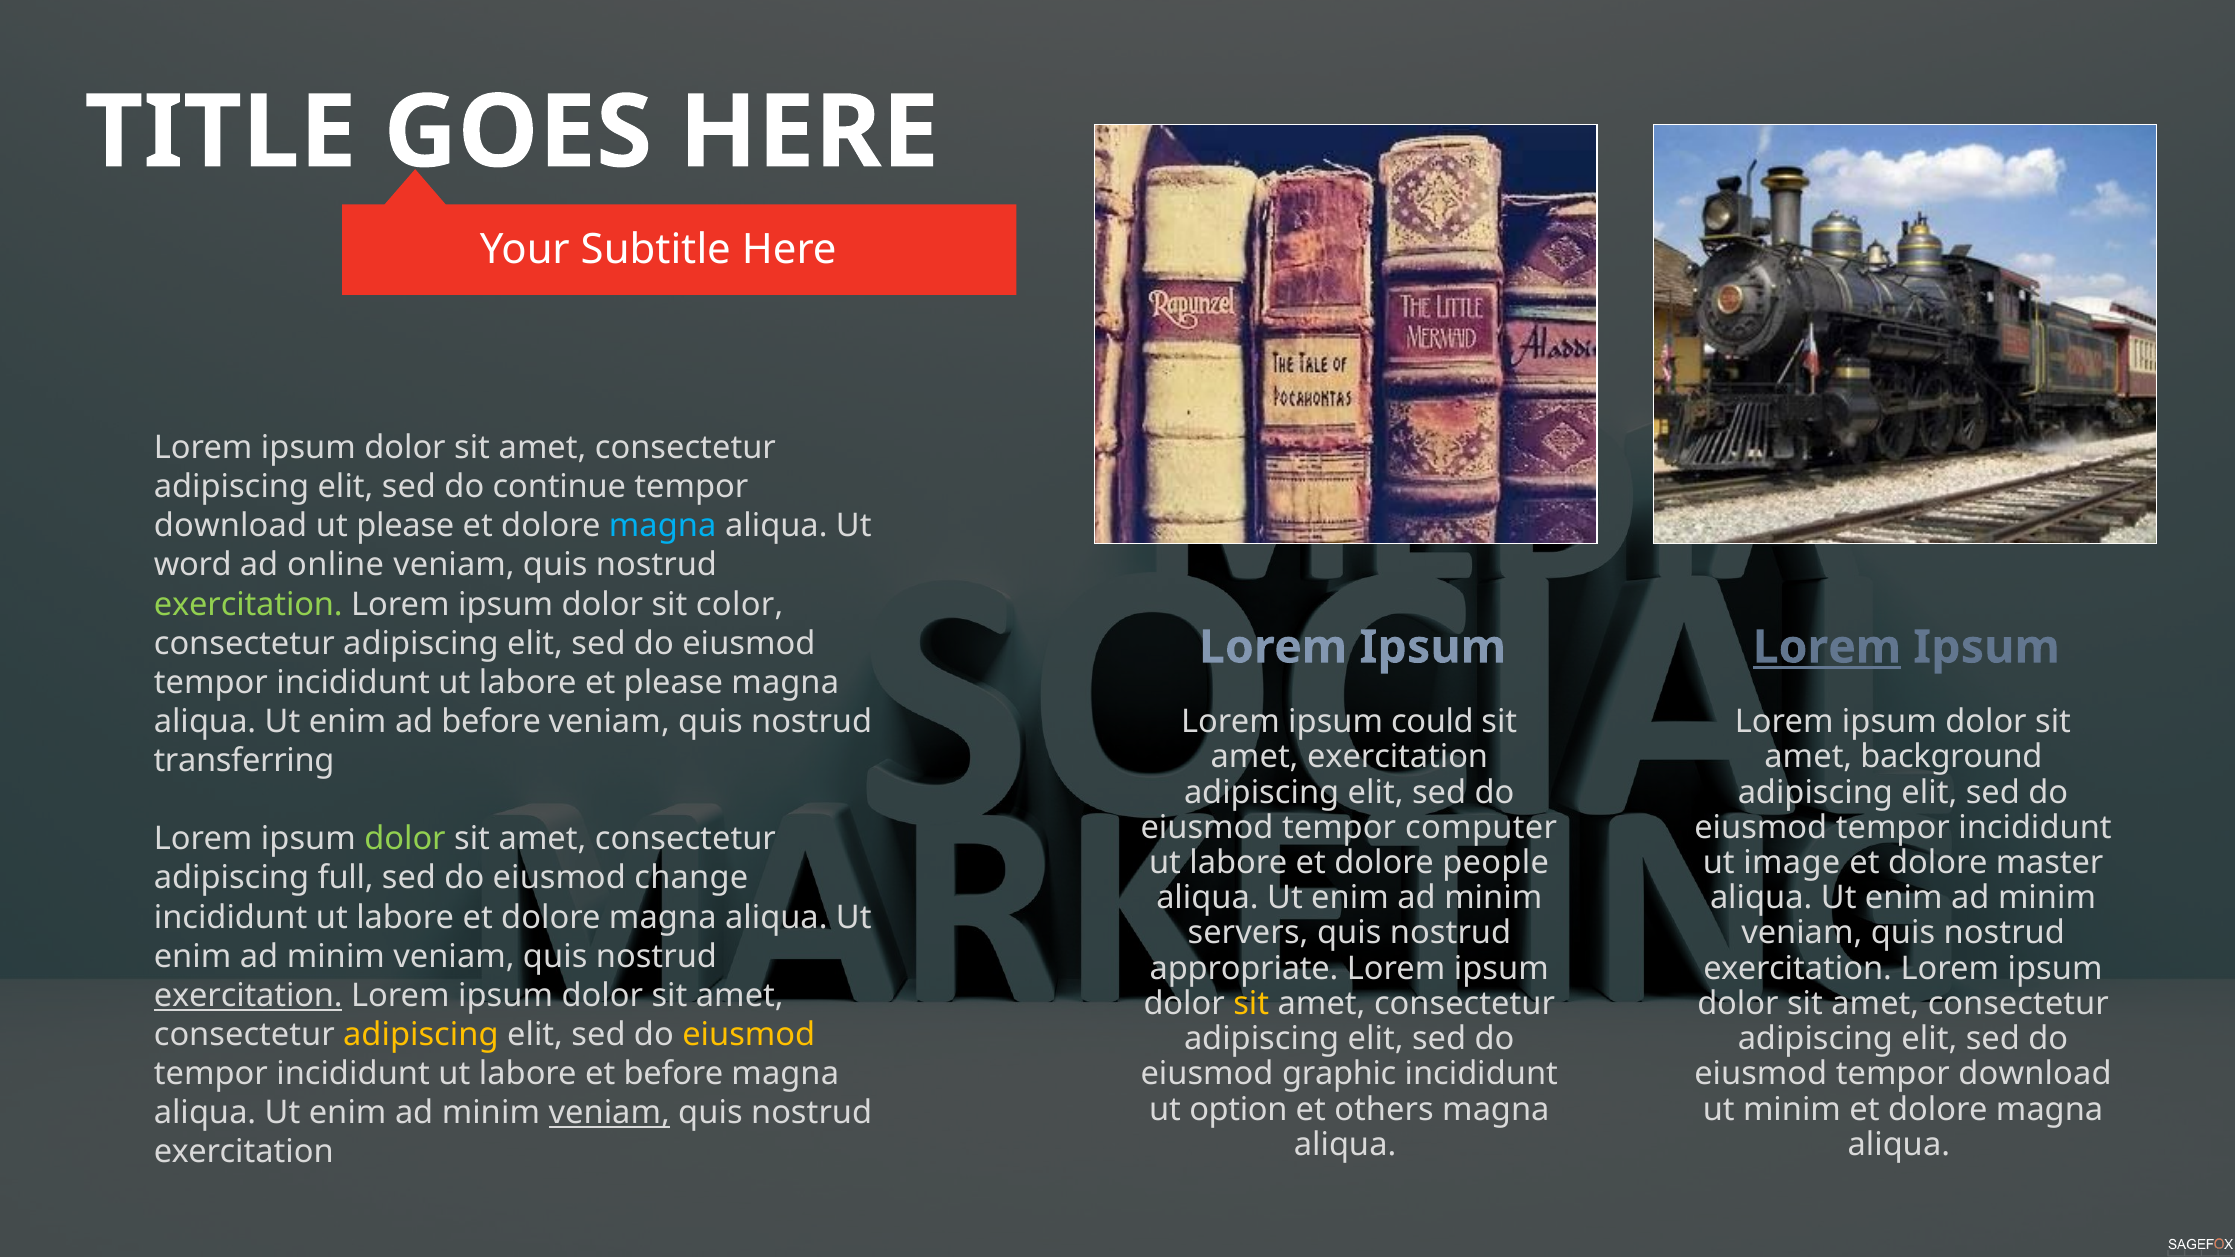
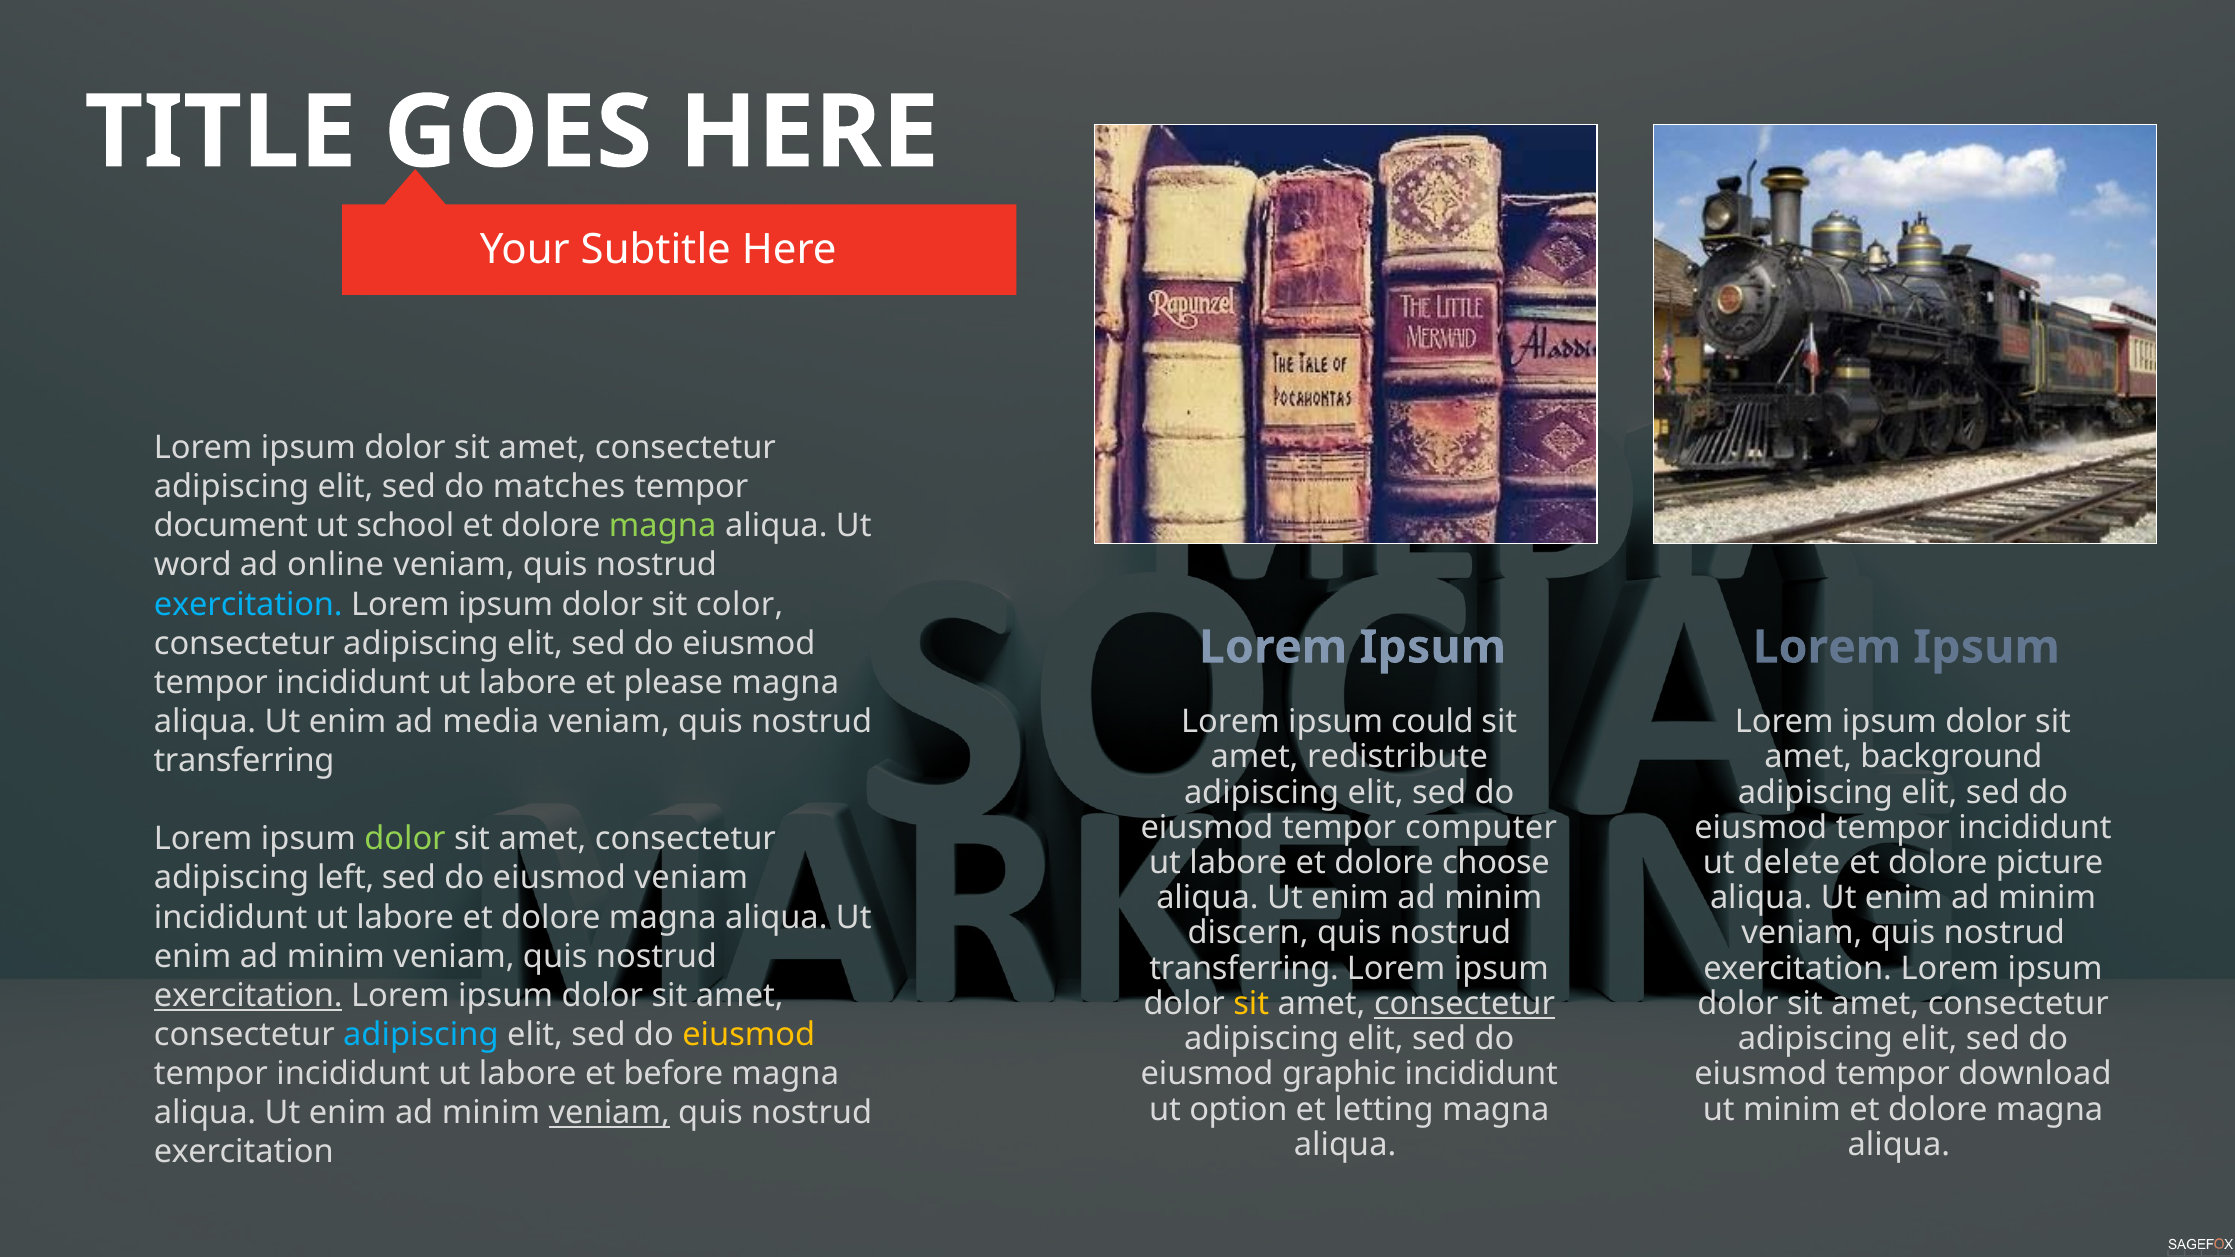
continue: continue -> matches (559, 487)
download: download -> document (231, 526)
ut please: please -> school (405, 526)
magna colour: light blue -> light green (663, 526)
exercitation colour: light green -> light blue (248, 604)
Lorem underline: present -> none (1827, 647)
ad before: before -> media (491, 722)
amet exercitation: exercitation -> redistribute (1397, 757)
people: people -> choose (1496, 863)
image: image -> delete (1792, 863)
master: master -> picture (2050, 863)
full: full -> left (346, 878)
eiusmod change: change -> veniam (691, 878)
servers: servers -> discern (1248, 933)
appropriate: appropriate -> transferring (1244, 969)
consectetur underline: none -> present (1465, 1004)
adipiscing colour: yellow -> light blue (421, 1035)
others: others -> letting (1384, 1110)
